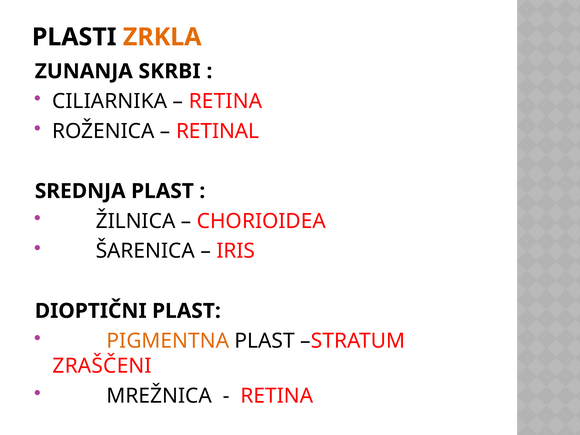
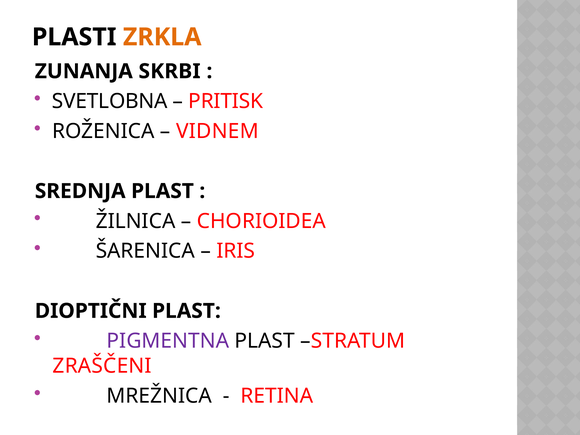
CILIARNIKA: CILIARNIKA -> SVETLOBNA (110, 101)
RETINA: RETINA -> PRITISK (226, 101)
RETINAL: RETINAL -> VIDNEM (217, 131)
PIGMENTNA colour: orange -> purple (168, 341)
